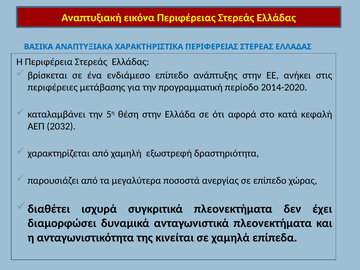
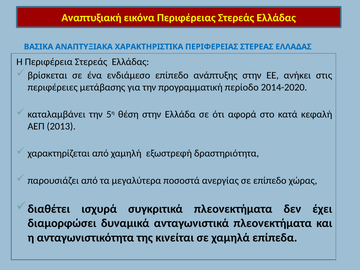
2032: 2032 -> 2013 (61, 126)
